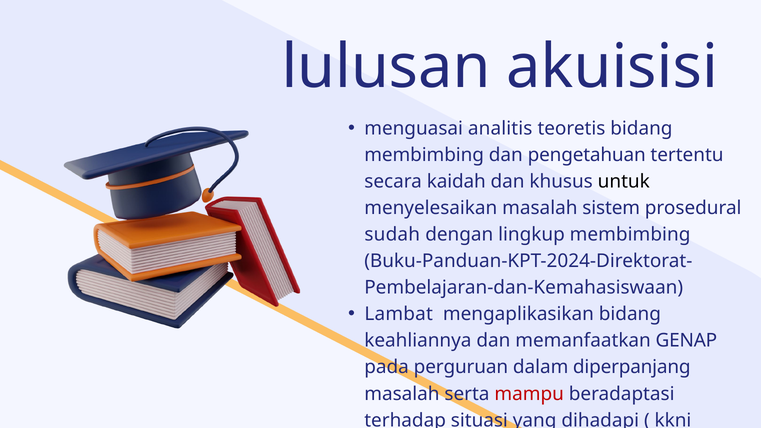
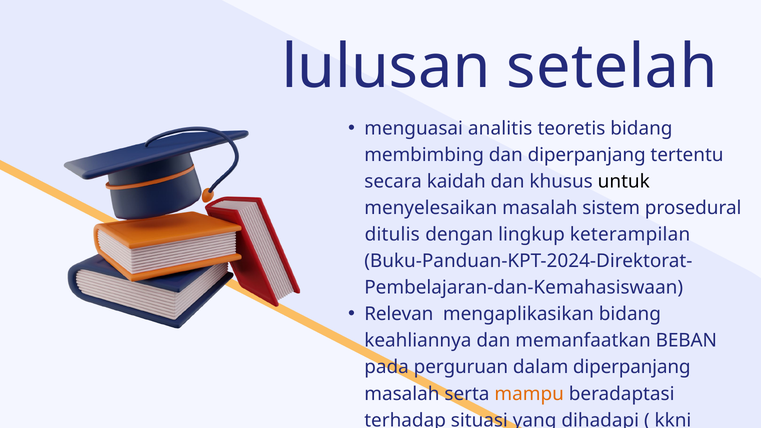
akuisisi: akuisisi -> setelah (612, 67)
dan pengetahuan: pengetahuan -> diperpanjang (587, 155)
sudah: sudah -> ditulis (392, 235)
lingkup membimbing: membimbing -> keterampilan (630, 235)
Lambat: Lambat -> Relevan (399, 314)
GENAP: GENAP -> BEBAN (686, 341)
mampu colour: red -> orange (529, 394)
